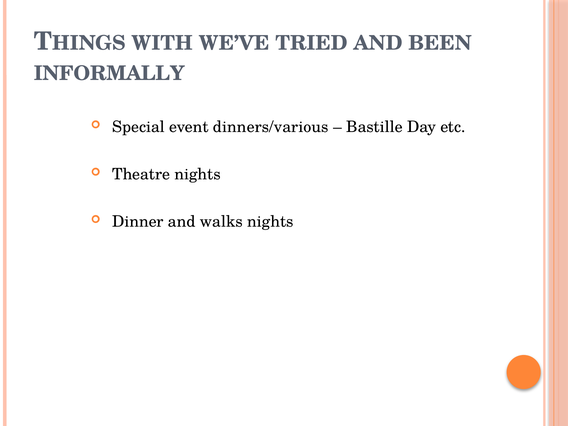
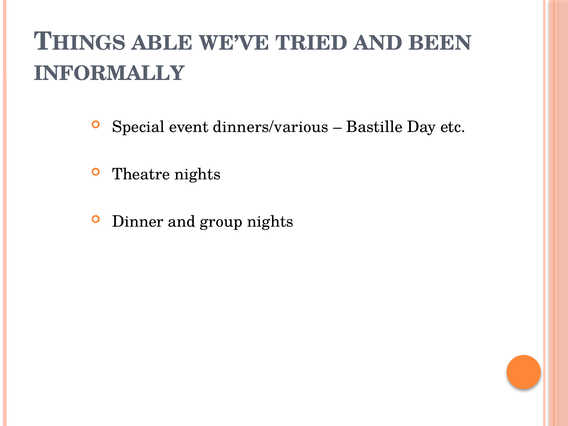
WITH: WITH -> ABLE (162, 43)
walks: walks -> group (221, 222)
